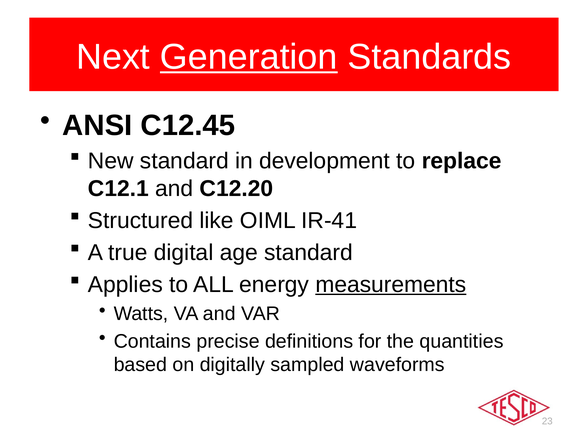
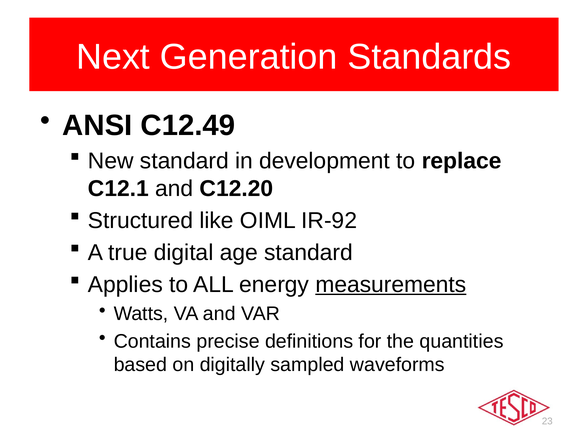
Generation underline: present -> none (249, 57)
C12.45: C12.45 -> C12.49 (188, 126)
IR-41: IR-41 -> IR-92 (329, 221)
